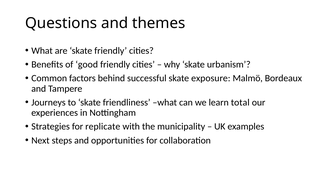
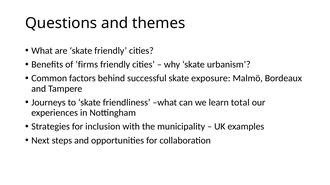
good: good -> firms (87, 65)
replicate: replicate -> inclusion (103, 127)
